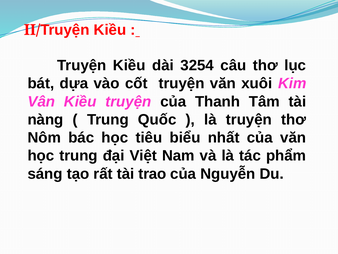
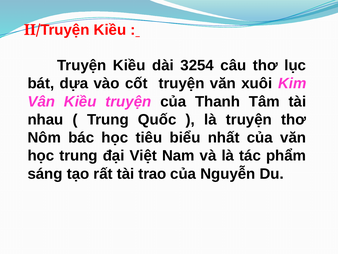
nàng: nàng -> nhau (45, 119)
